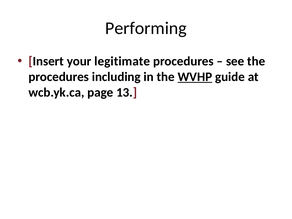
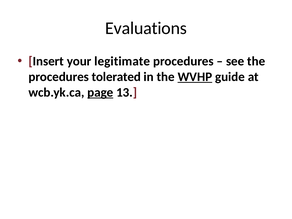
Performing: Performing -> Evaluations (146, 28)
including: including -> tolerated (116, 77)
page underline: none -> present (100, 92)
